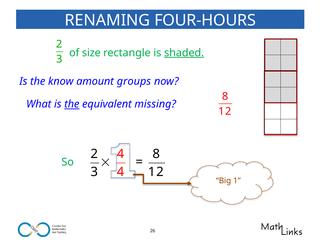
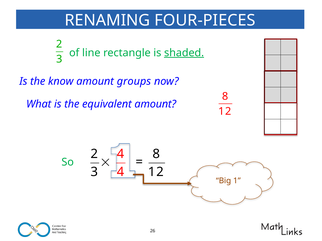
FOUR-HOURS: FOUR-HOURS -> FOUR-PIECES (205, 20)
size: size -> line (91, 53)
the underline: present -> none (72, 104)
equivalent missing: missing -> amount (155, 104)
